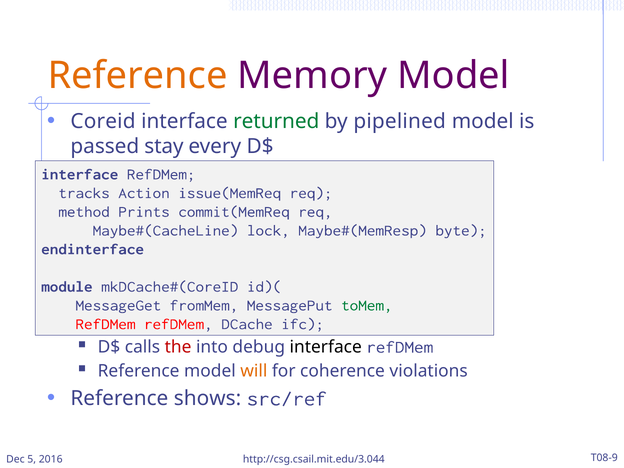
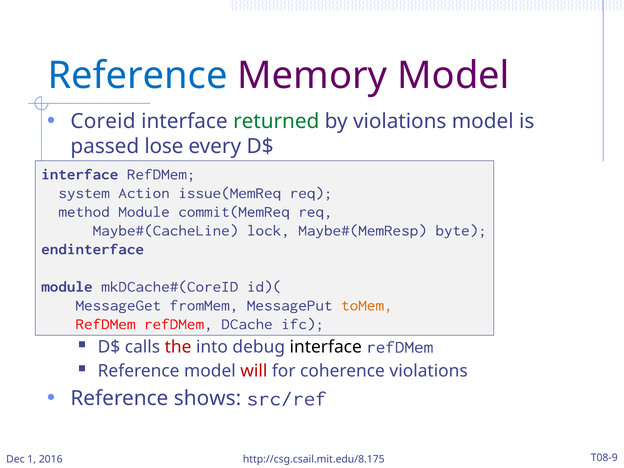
Reference colour: orange -> blue (138, 75)
by pipelined: pipelined -> violations (400, 121)
stay: stay -> lose (164, 146)
tracks: tracks -> system (84, 193)
method Prints: Prints -> Module (144, 212)
toMem colour: green -> orange (367, 305)
will colour: orange -> red (254, 371)
5: 5 -> 1 (32, 459)
http://csg.csail.mit.edu/3.044: http://csg.csail.mit.edu/3.044 -> http://csg.csail.mit.edu/8.175 (314, 459)
